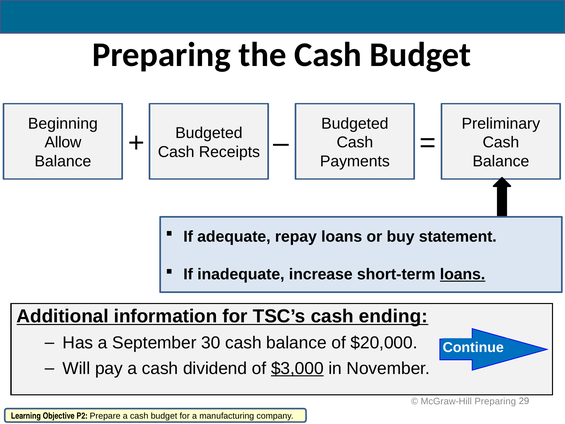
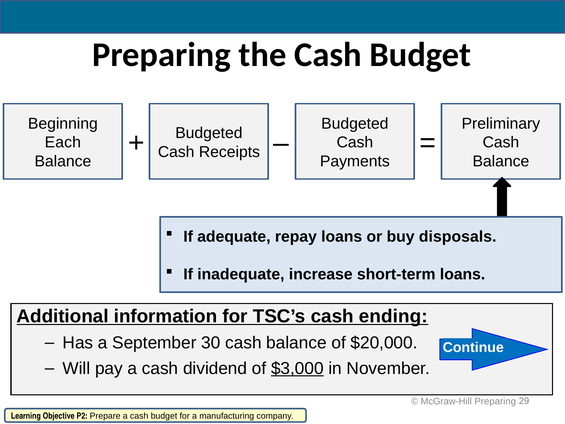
Allow: Allow -> Each (63, 142)
statement: statement -> disposals (458, 237)
loans underline: present -> none (463, 274)
